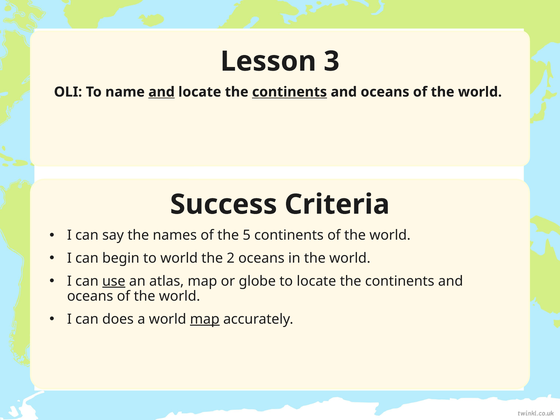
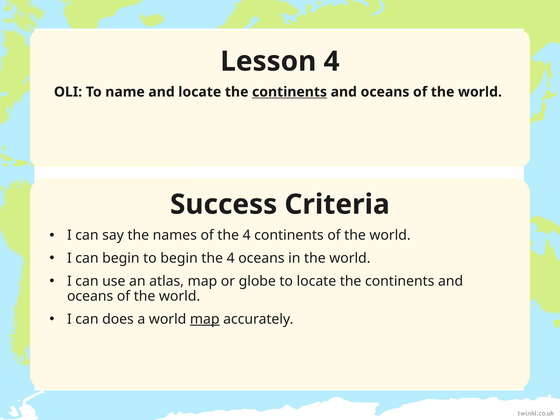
Lesson 3: 3 -> 4 (332, 61)
and underline: present -> none (162, 92)
of the 5: 5 -> 4 (247, 235)
to world: world -> begin (179, 258)
2: 2 -> 4 (231, 258)
use underline: present -> none (114, 281)
